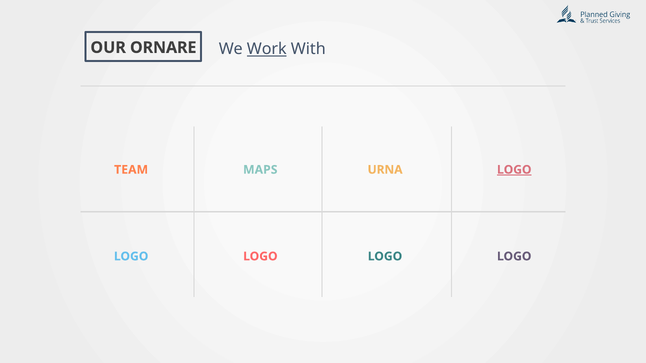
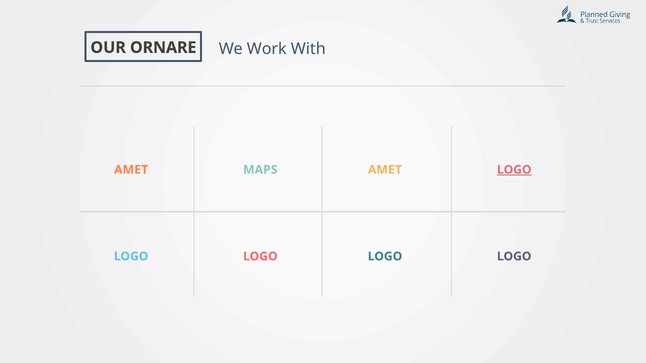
Work underline: present -> none (267, 49)
TEAM: TEAM -> AMET (131, 170)
URNA: URNA -> AMET (385, 170)
